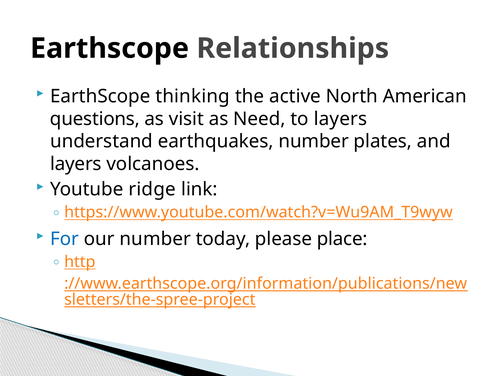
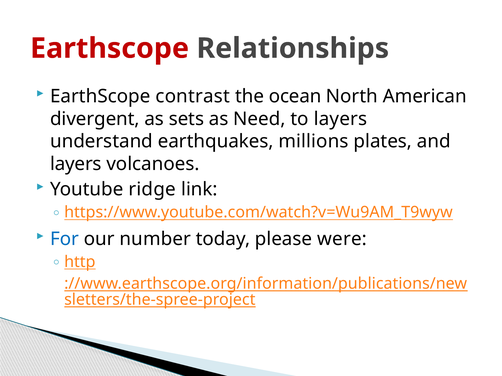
Earthscope colour: black -> red (110, 48)
thinking: thinking -> contrast (193, 96)
active: active -> ocean (295, 96)
questions: questions -> divergent (95, 119)
visit: visit -> sets (186, 119)
earthquakes number: number -> millions (314, 142)
place: place -> were (342, 239)
